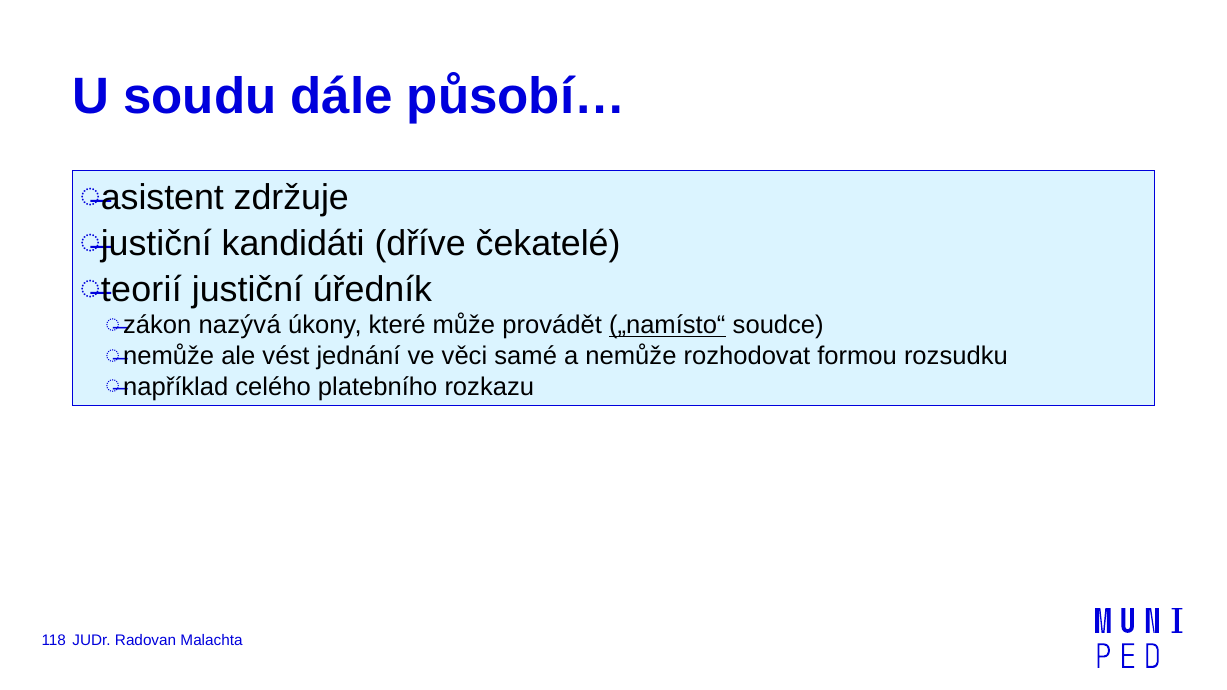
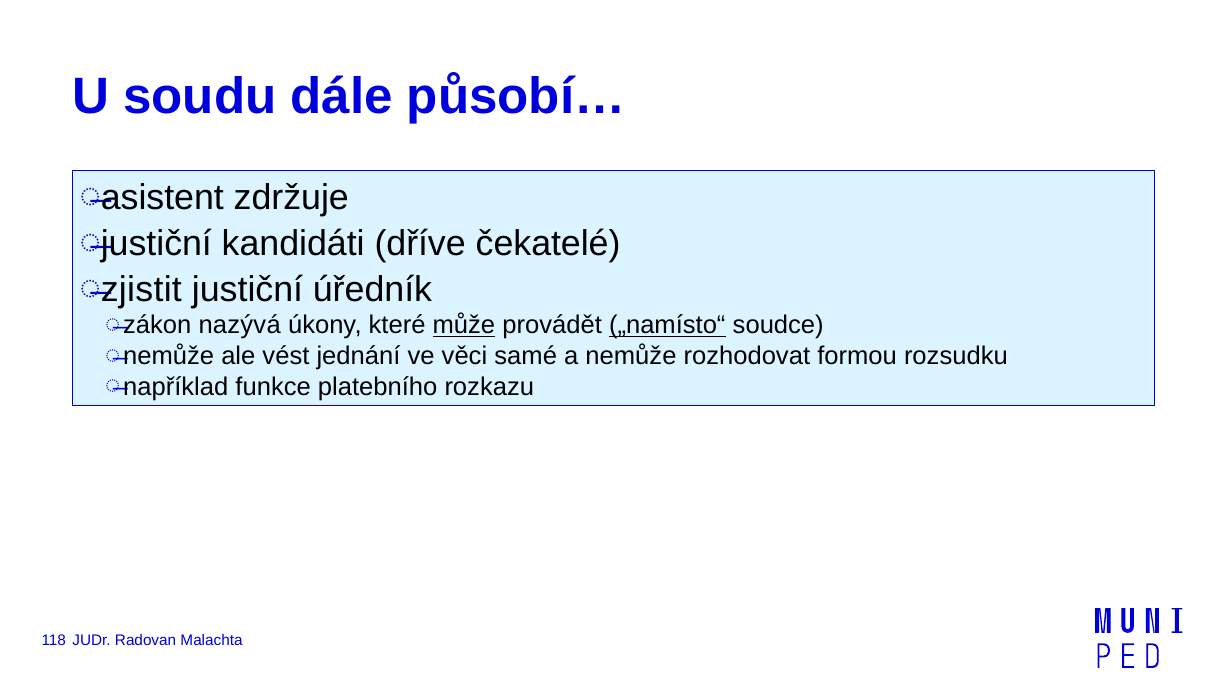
teorií: teorií -> zjistit (141, 289)
může underline: none -> present (464, 325)
celého: celého -> funkce (273, 387)
